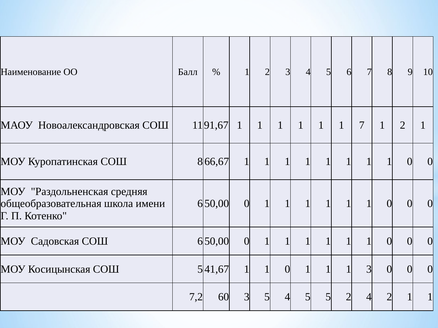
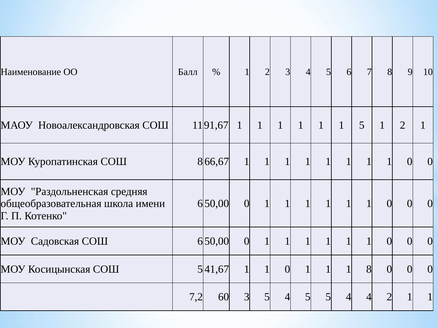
1 7: 7 -> 5 (362, 125)
1 3: 3 -> 8 (369, 270)
5 5 2: 2 -> 4 (349, 297)
